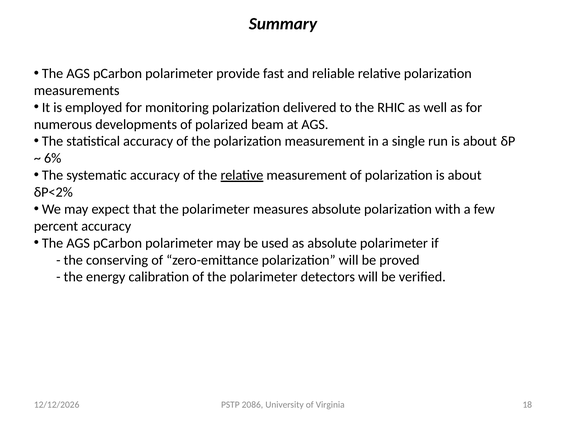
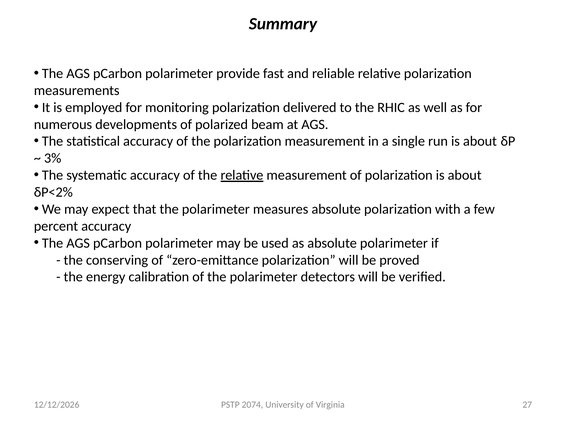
6%: 6% -> 3% (53, 158)
2086: 2086 -> 2074 (252, 405)
18: 18 -> 27 (527, 405)
